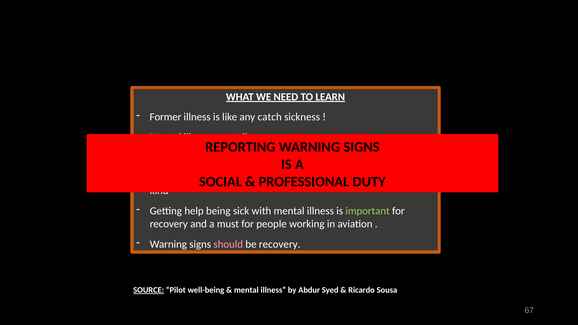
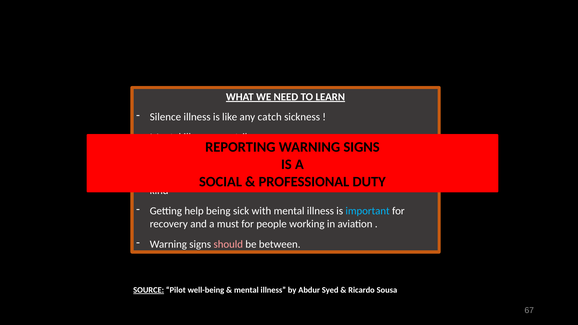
Former: Former -> Silence (165, 117)
important colour: light green -> light blue (368, 211)
be recovery: recovery -> between (280, 244)
